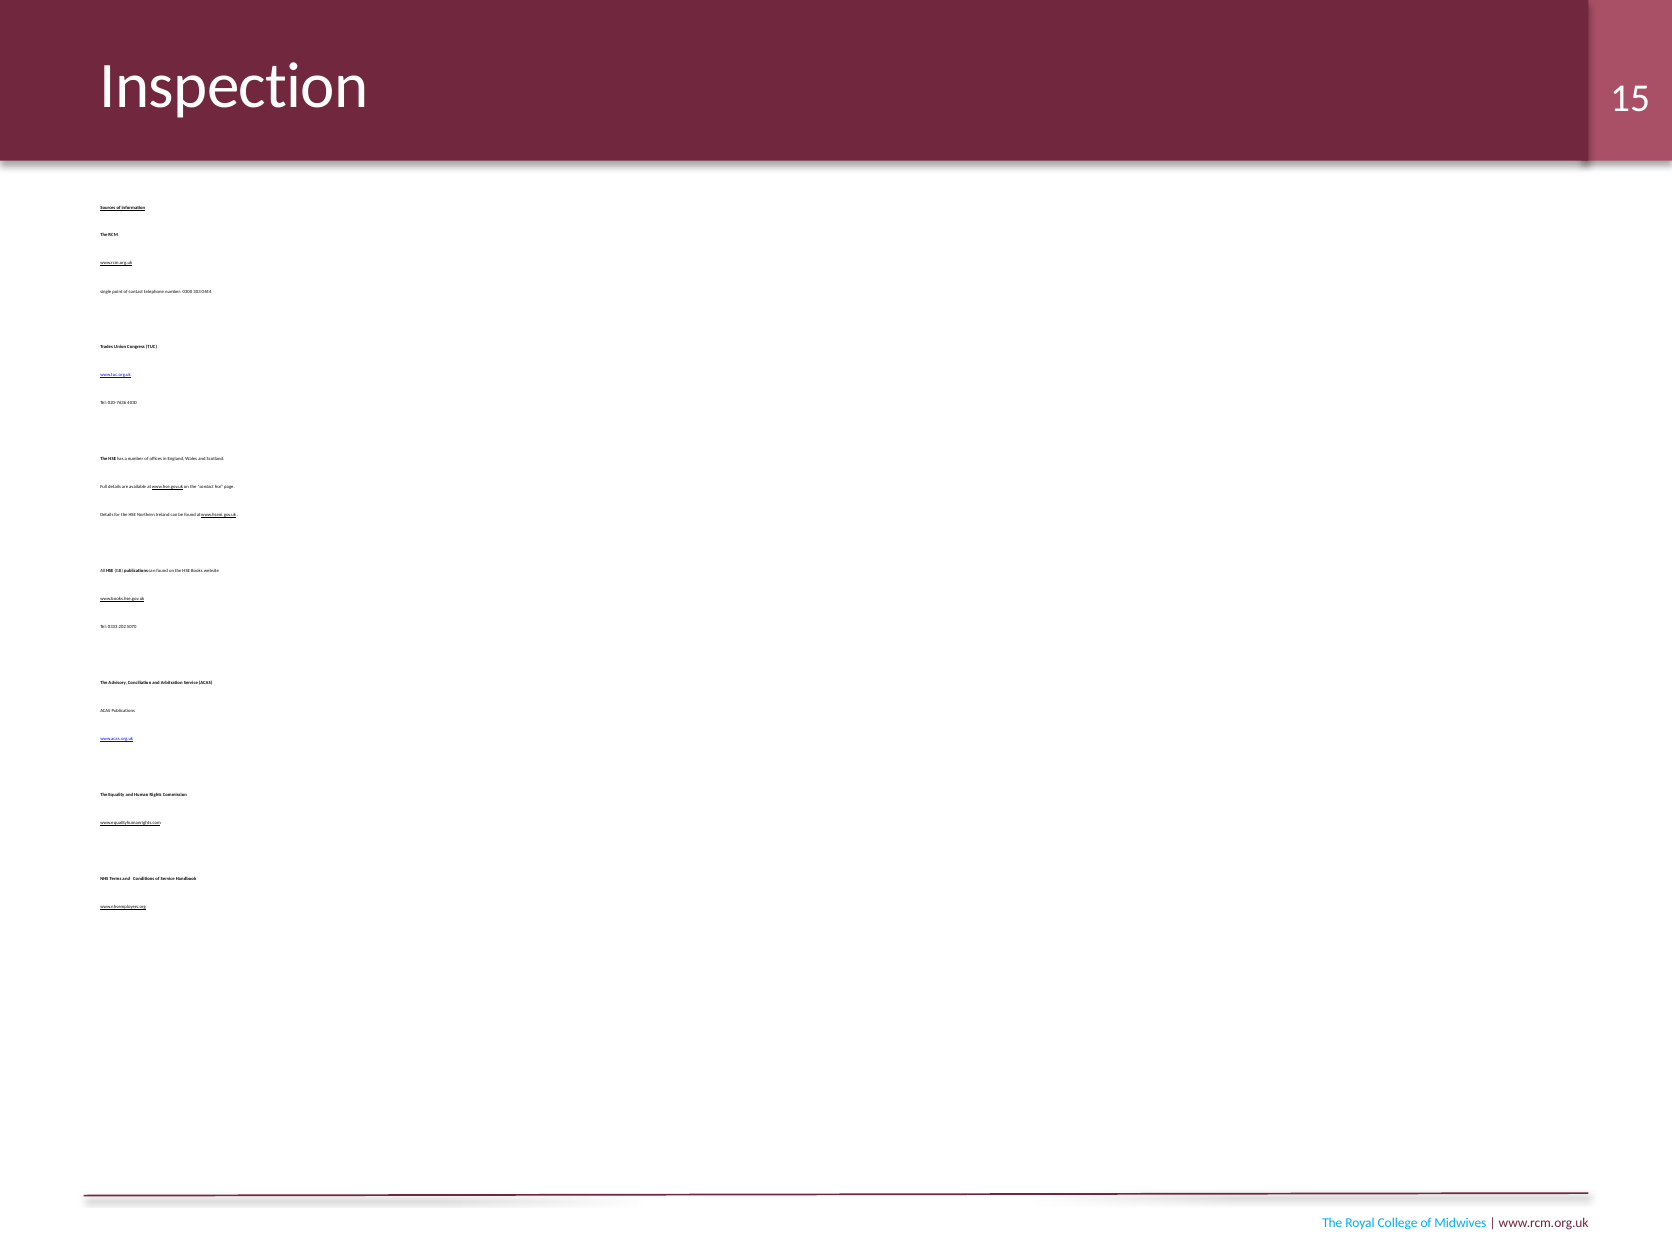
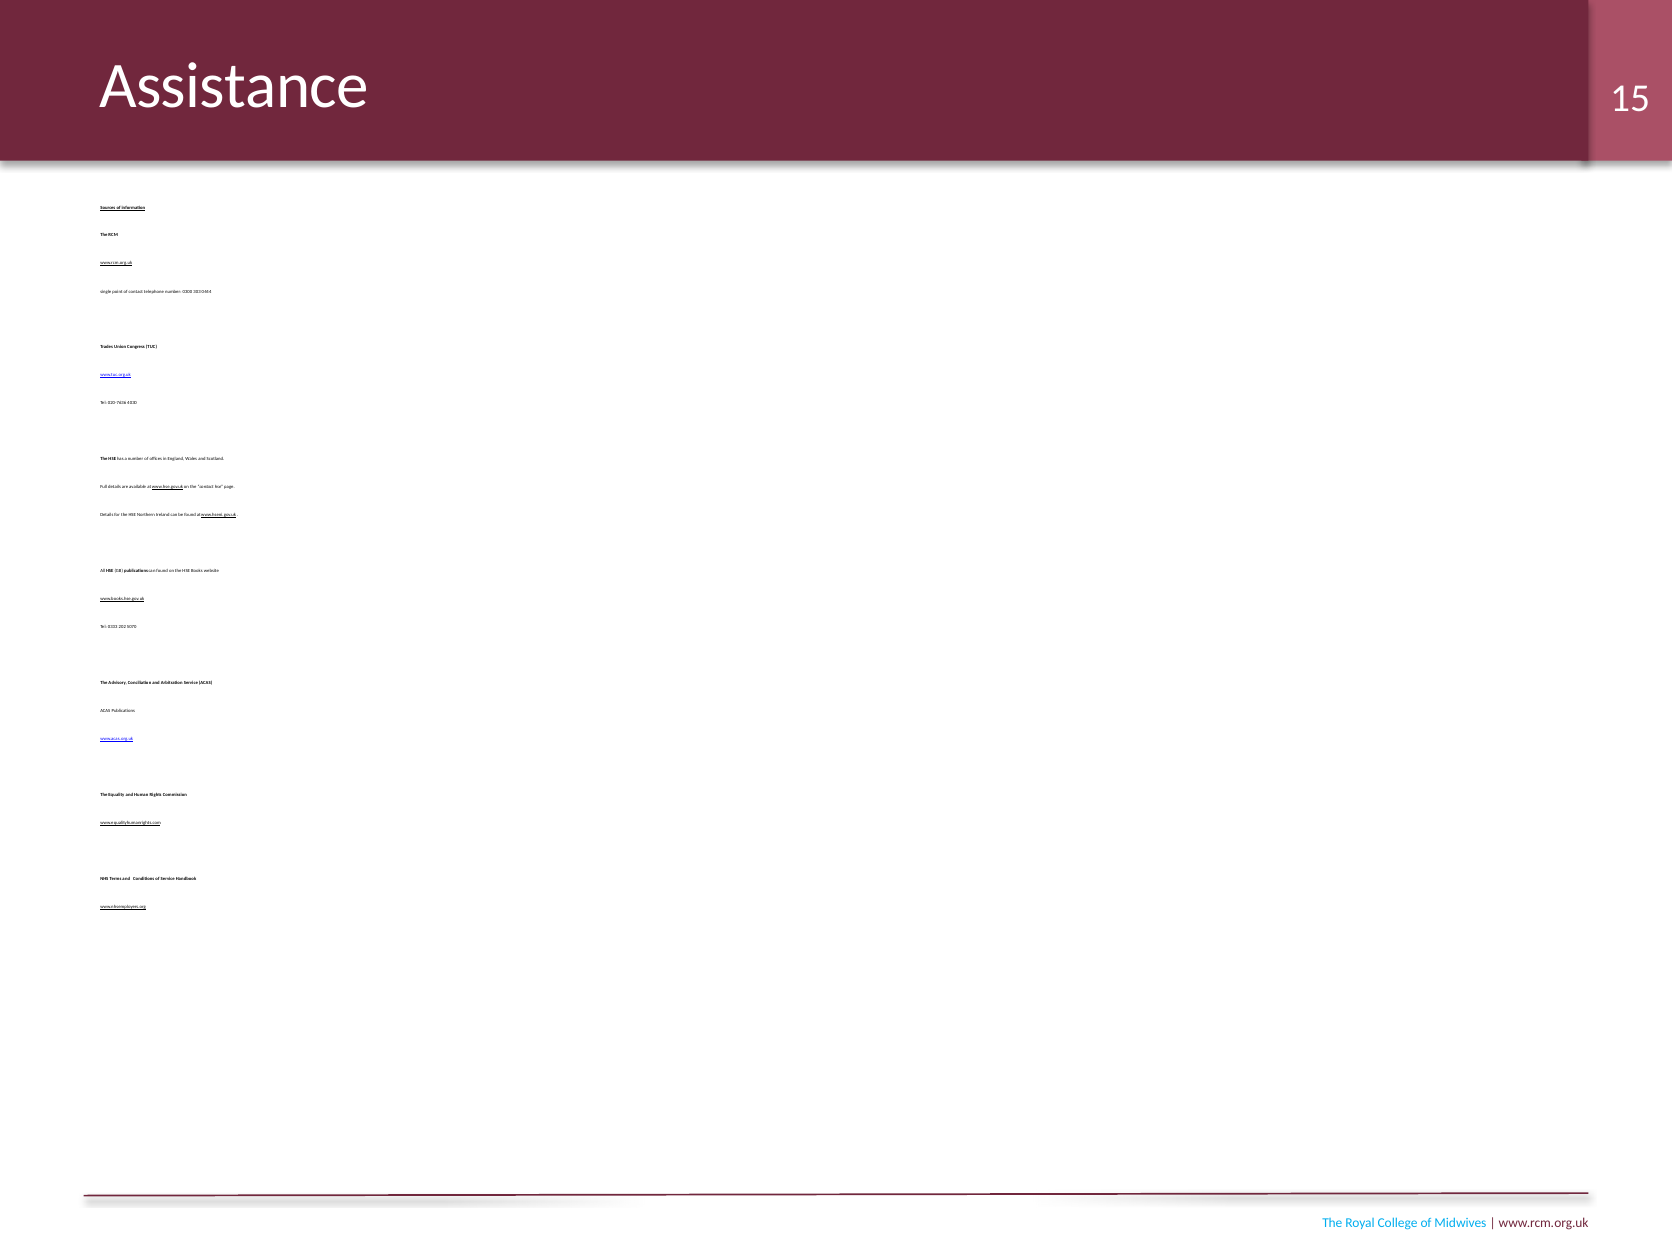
Inspection: Inspection -> Assistance (234, 86)
